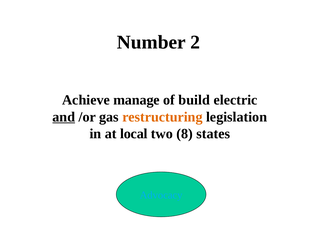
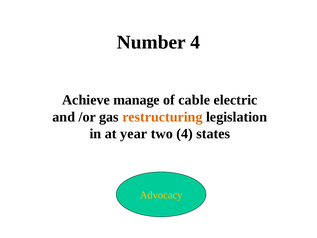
Number 2: 2 -> 4 (195, 42)
build: build -> cable (194, 100)
and underline: present -> none (64, 117)
local: local -> year (134, 134)
two 8: 8 -> 4 (185, 134)
Advocacy colour: light blue -> yellow (161, 195)
